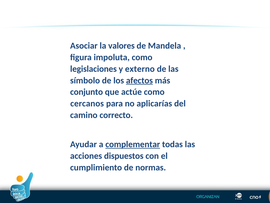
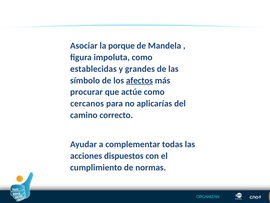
valores: valores -> porque (121, 46)
legislaciones: legislaciones -> establecidas (93, 69)
externo: externo -> grandes (140, 69)
conjunto: conjunto -> procurar (86, 92)
complementar underline: present -> none (133, 144)
